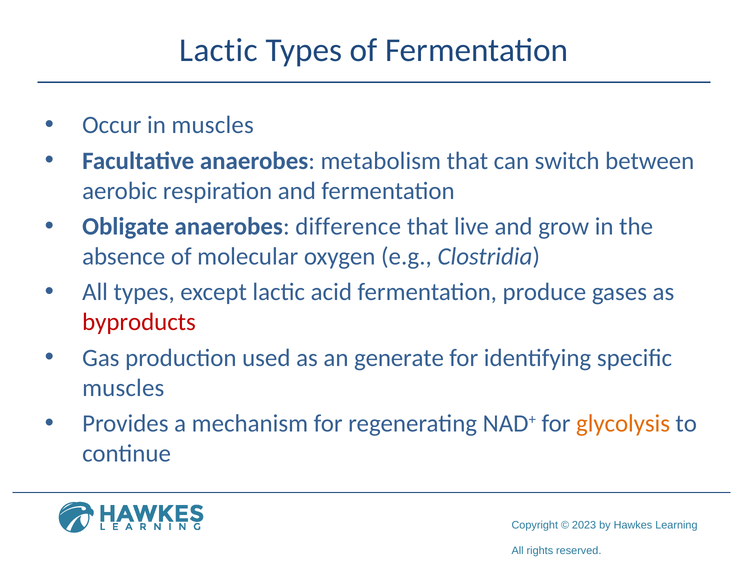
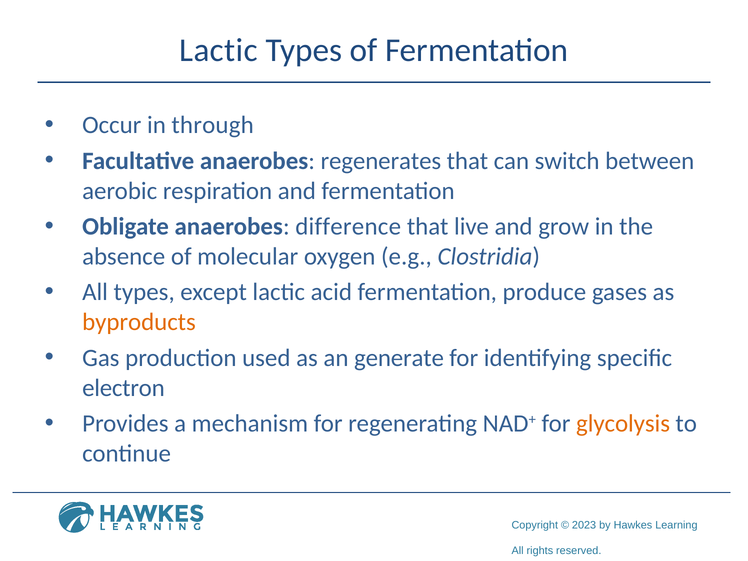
in muscles: muscles -> through (213, 125)
metabolism: metabolism -> regenerates (381, 161)
byproducts colour: red -> orange (139, 322)
muscles: muscles -> electron (123, 388)
